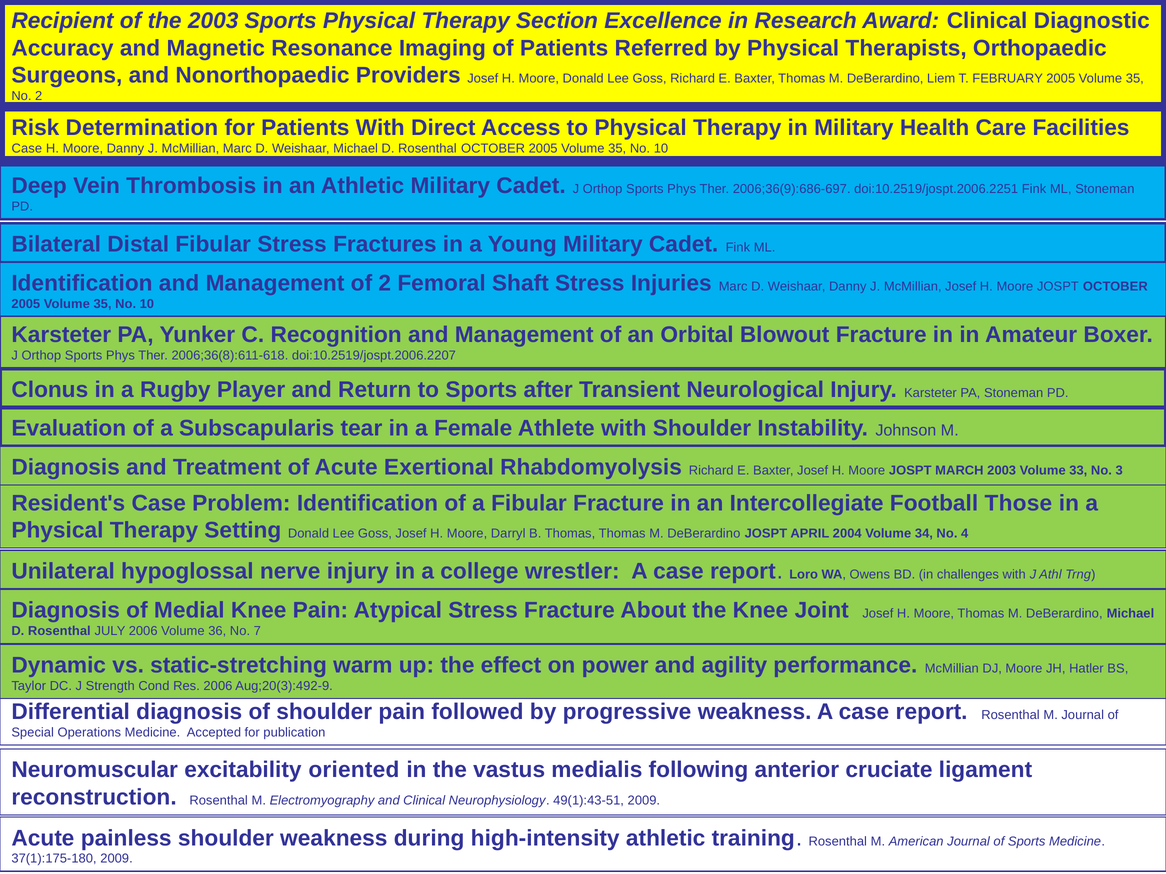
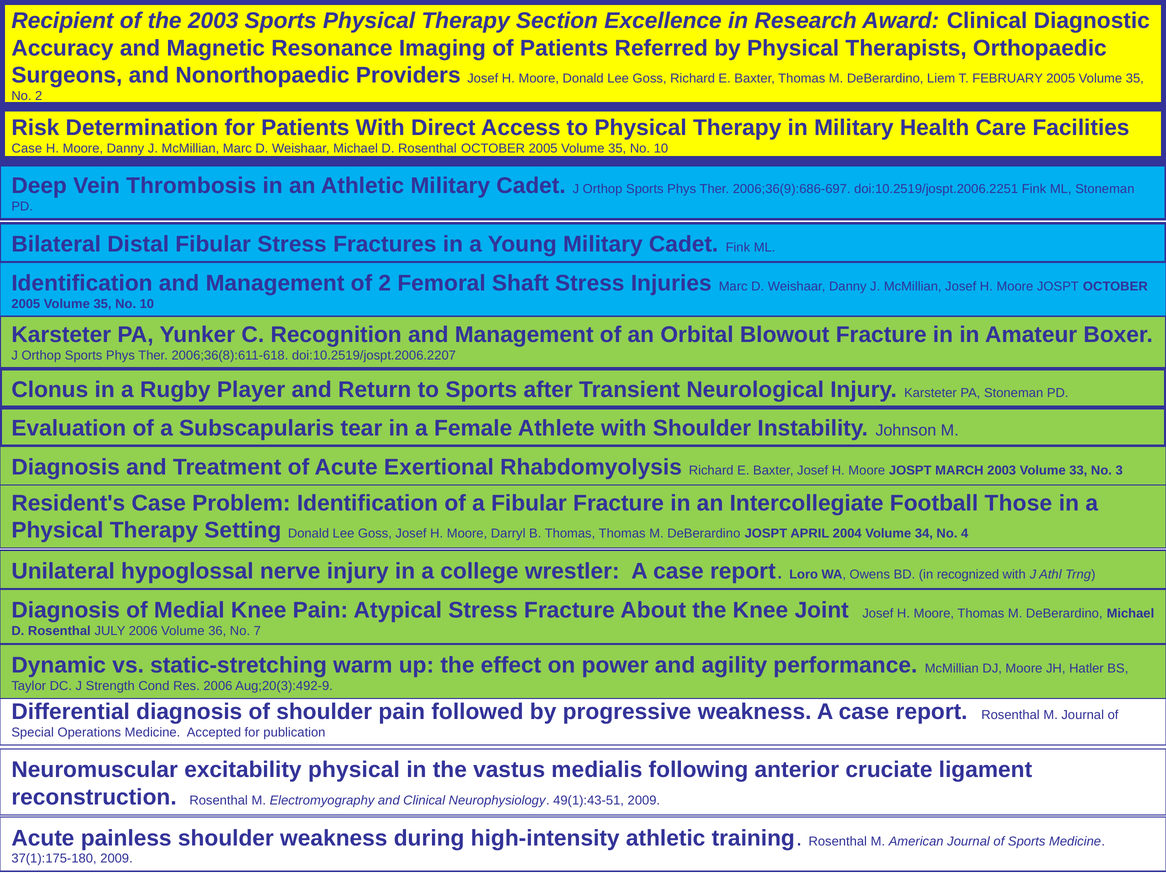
challenges: challenges -> recognized (968, 575)
excitability oriented: oriented -> physical (354, 770)
